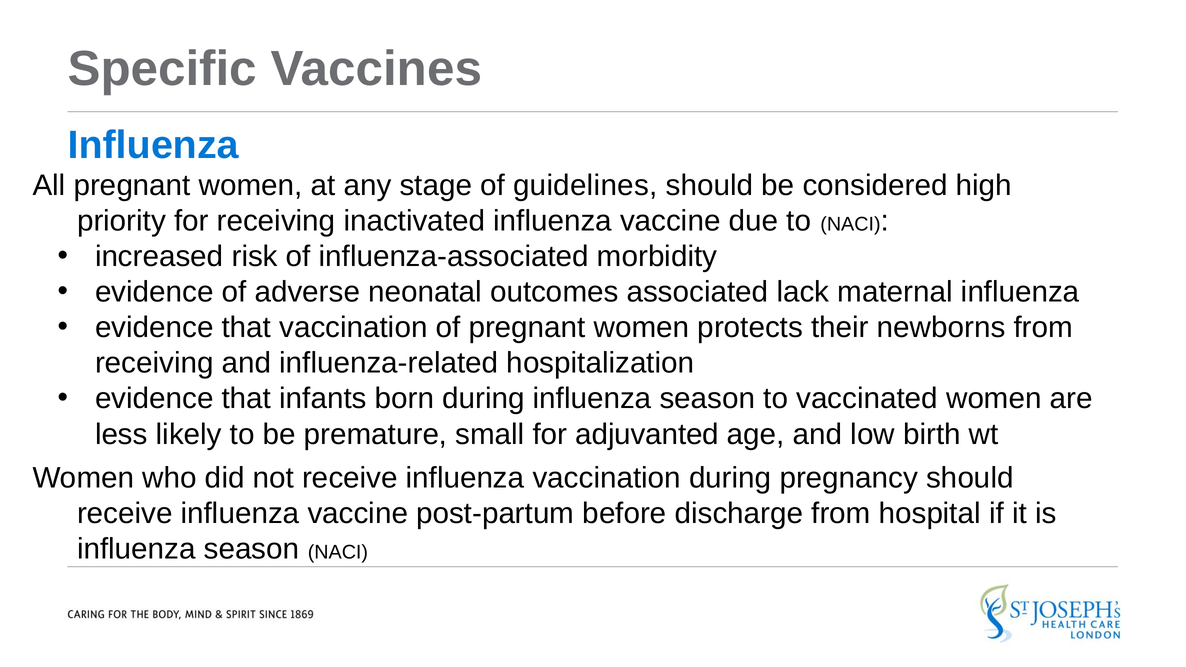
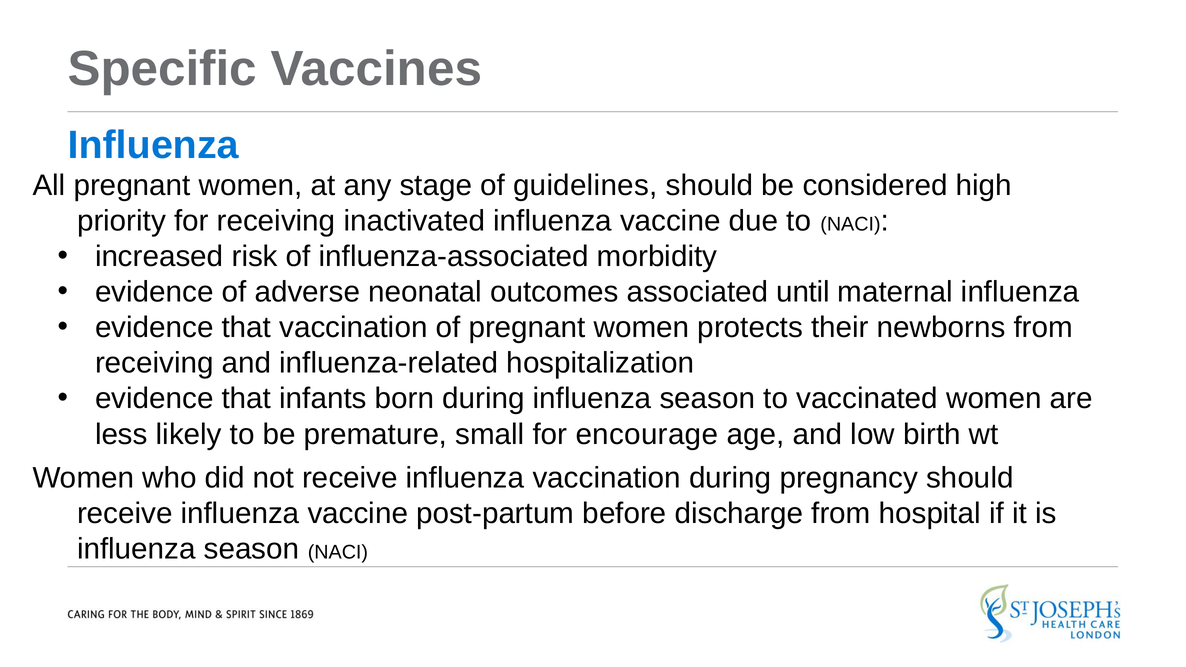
lack: lack -> until (803, 292)
adjuvanted: adjuvanted -> encourage (647, 434)
